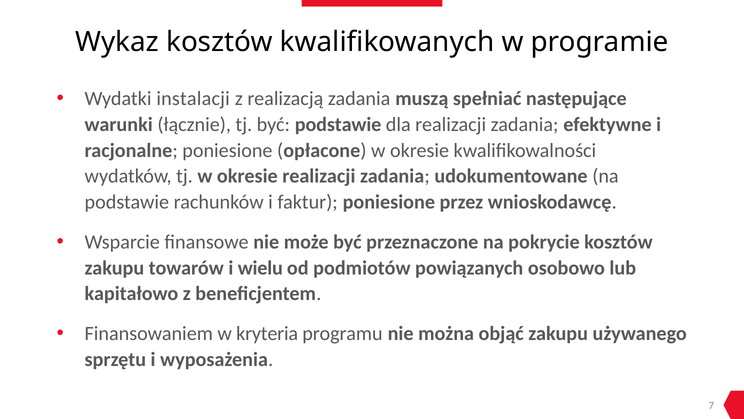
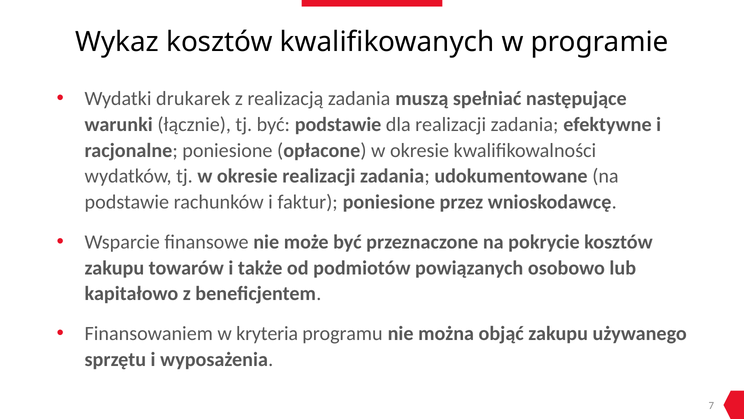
instalacji: instalacji -> drukarek (193, 99)
wielu: wielu -> także (260, 268)
